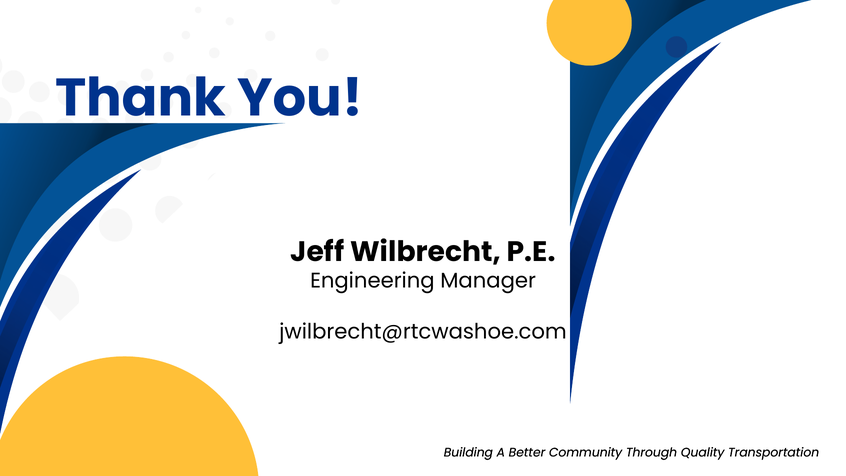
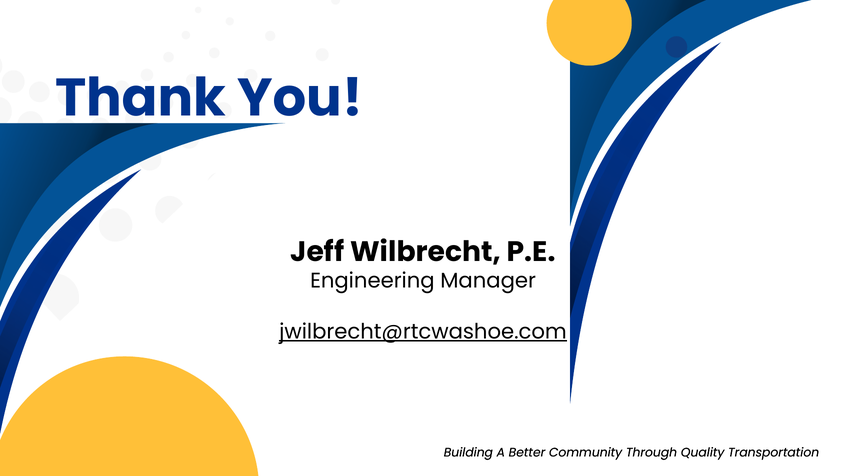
jwilbrecht@rtcwashoe.com underline: none -> present (423, 332)
